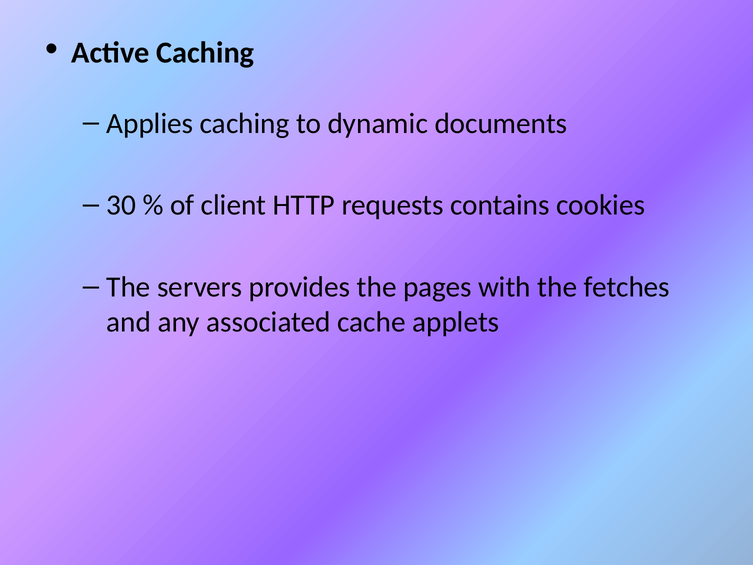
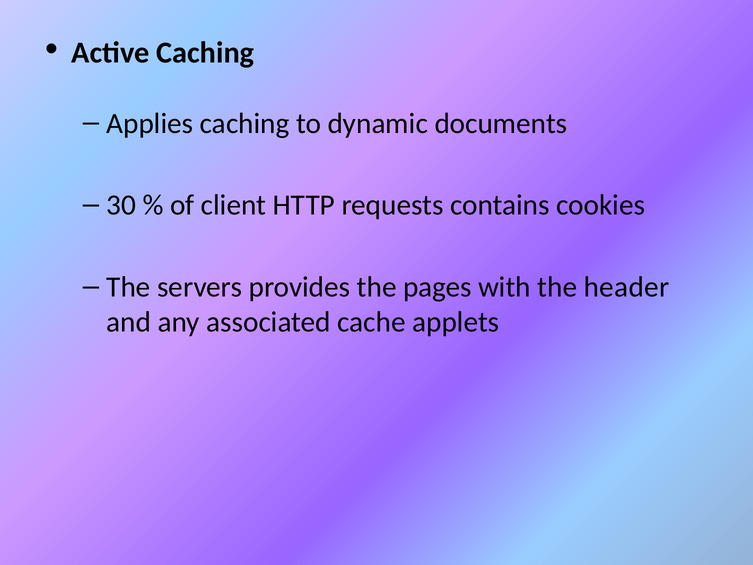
fetches: fetches -> header (626, 287)
